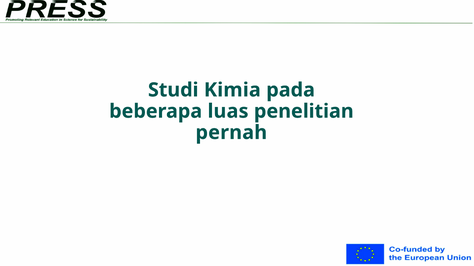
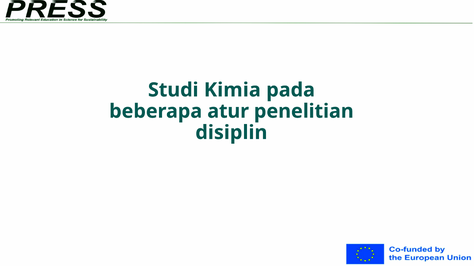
luas: luas -> atur (228, 111)
pernah: pernah -> disiplin (231, 133)
